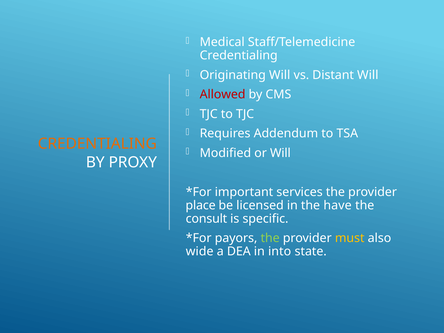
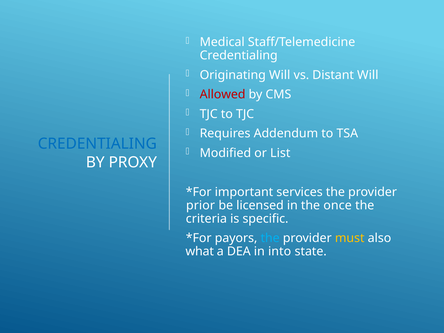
CREDENTIALING colour: orange -> blue (97, 144)
or Will: Will -> List (280, 153)
place: place -> prior (201, 205)
have: have -> once (338, 205)
consult: consult -> criteria (206, 219)
the colour: light green -> light blue (270, 238)
wide: wide -> what (200, 252)
